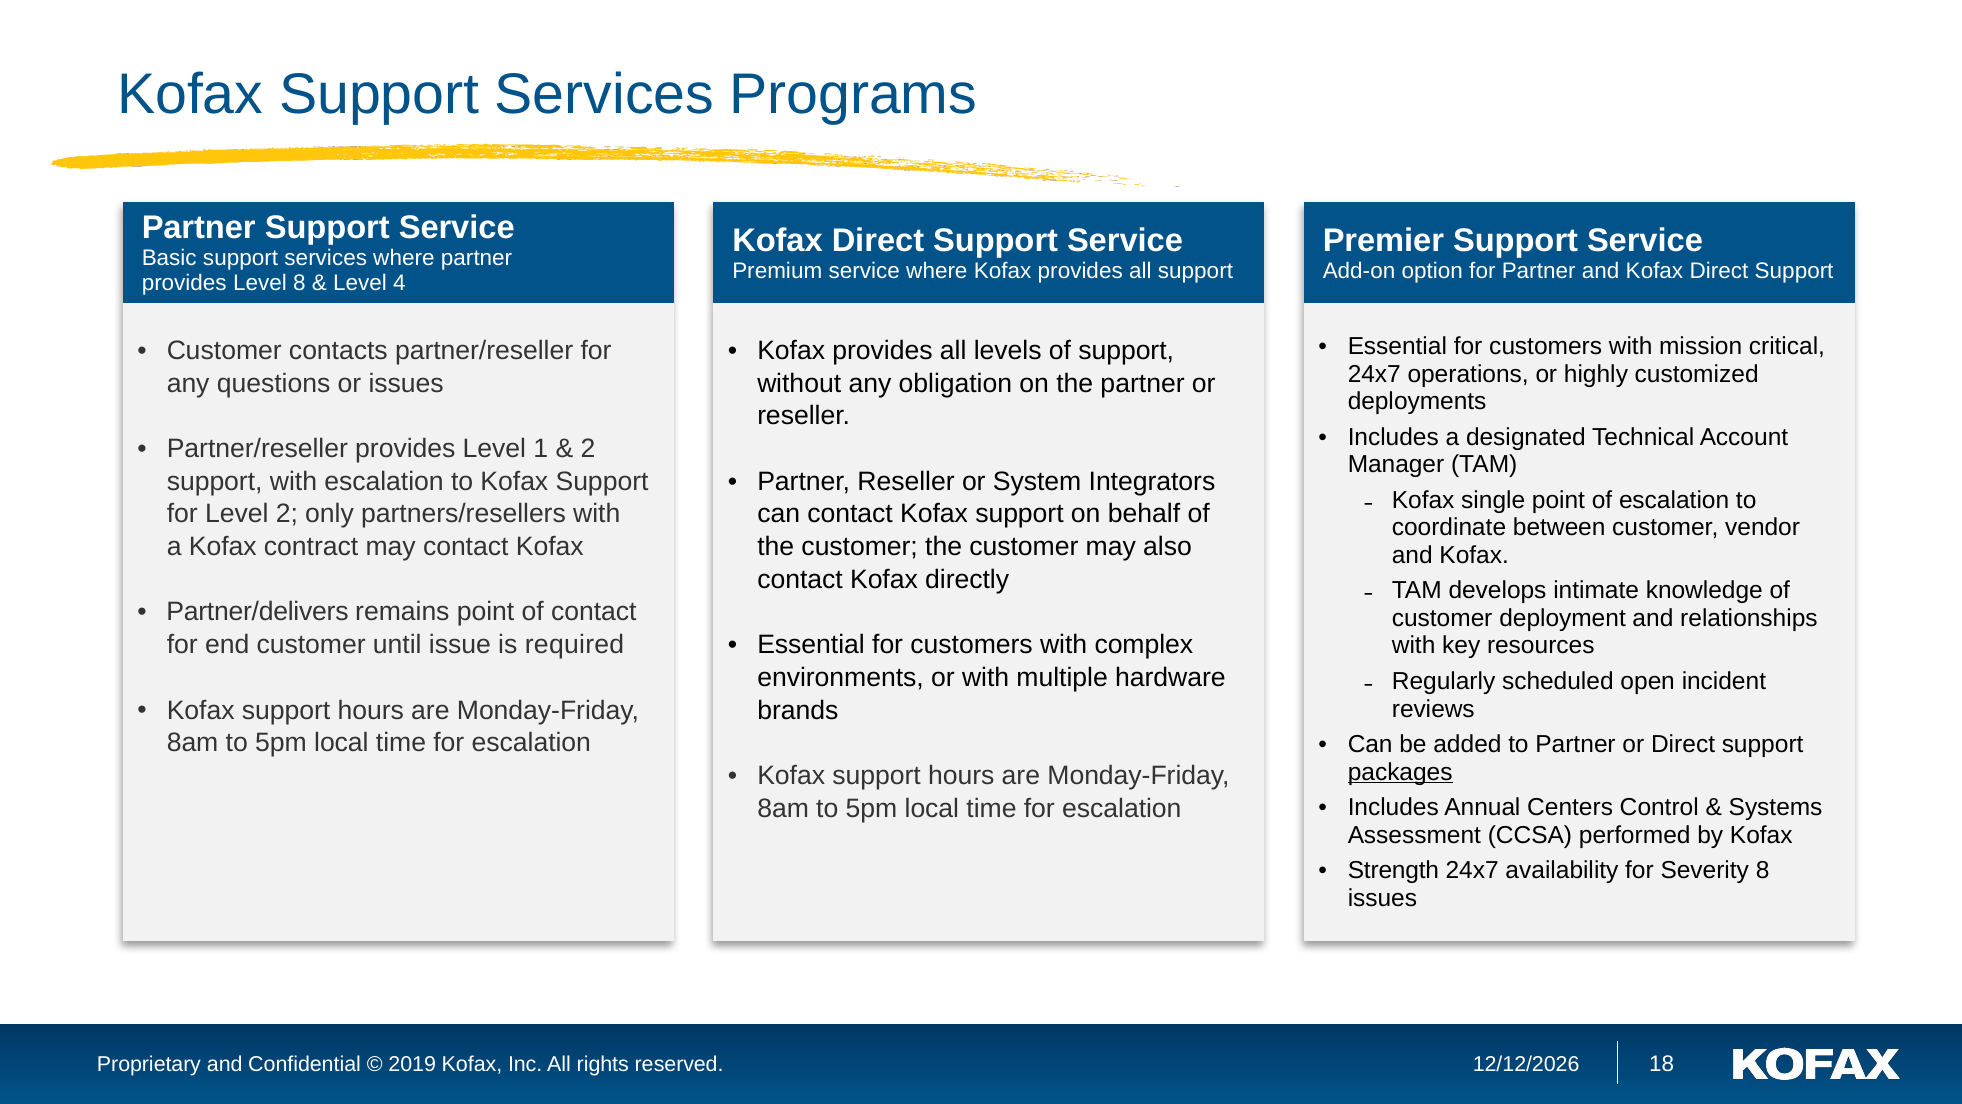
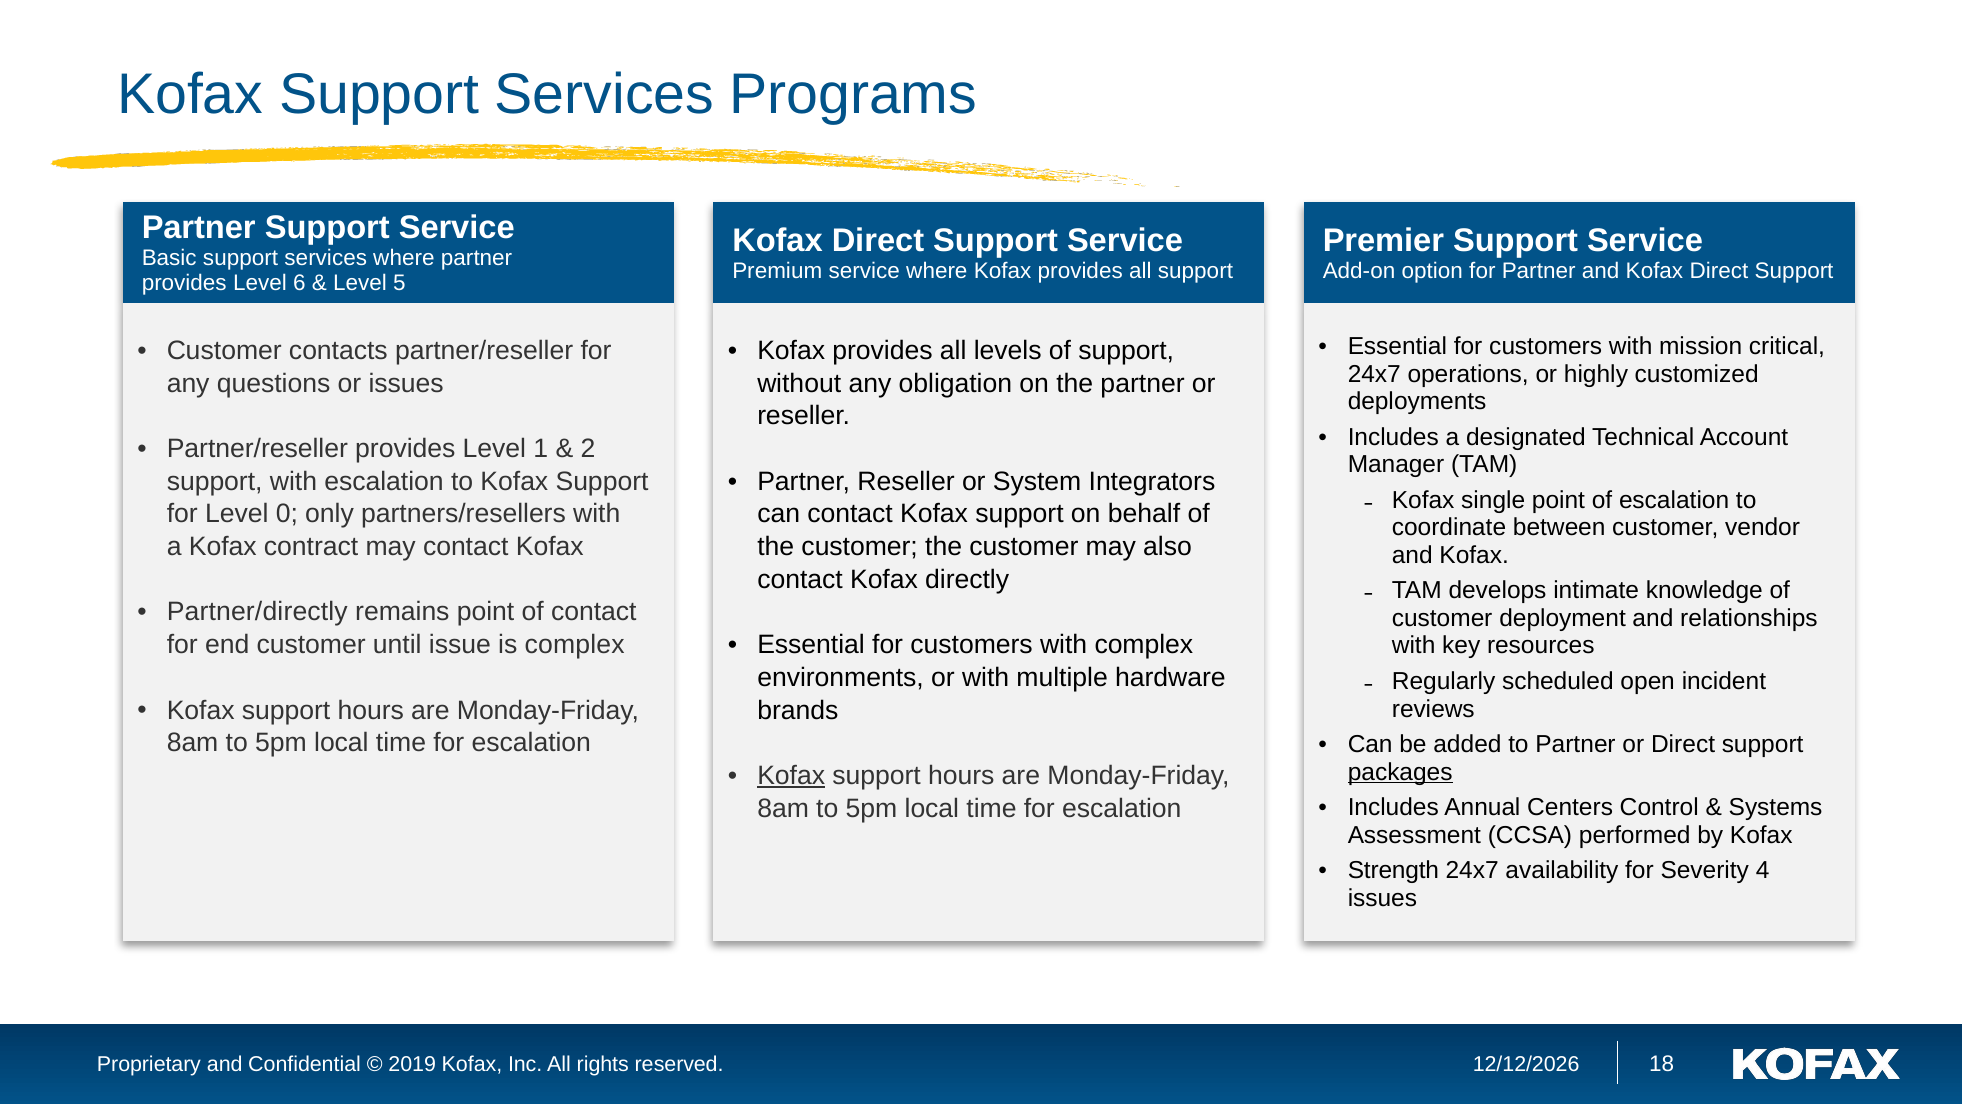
Level 8: 8 -> 6 (299, 283)
4: 4 -> 5 (399, 283)
Level 2: 2 -> 0 (287, 514)
Partner/delivers: Partner/delivers -> Partner/directly (257, 612)
is required: required -> complex (575, 645)
Kofax underline: none -> present (791, 775)
Severity 8: 8 -> 4 (1763, 871)
